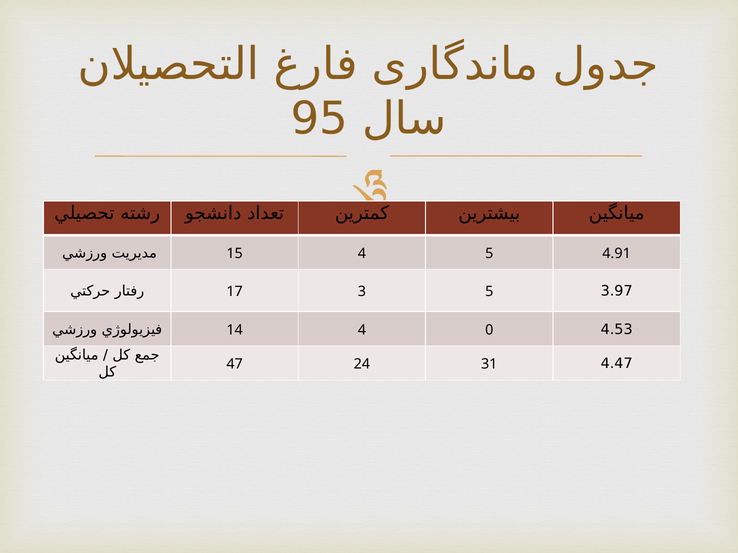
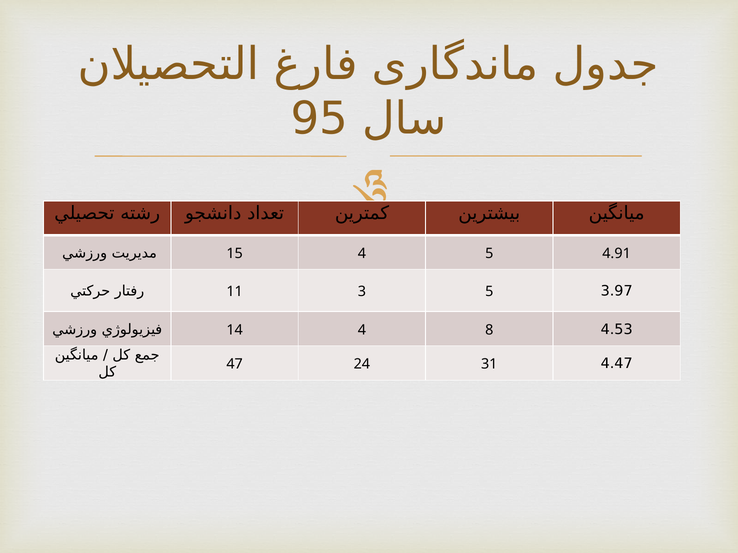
17: 17 -> 11 (235, 292)
0: 0 -> 8 (489, 330)
